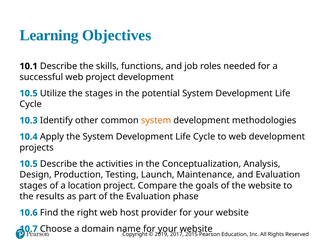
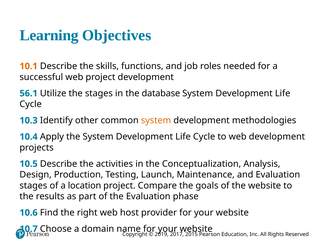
10.1 colour: black -> orange (29, 66)
10.5: 10.5 -> 56.1 (29, 94)
potential: potential -> database (161, 94)
